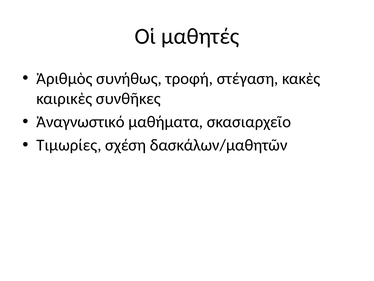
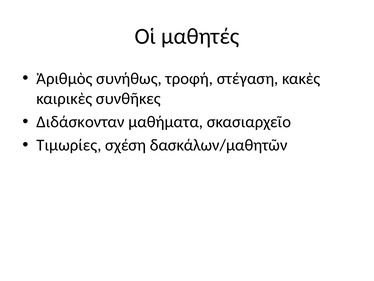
Ἀναγνωστικό: Ἀναγνωστικό -> Διδάσκονταν (81, 122)
